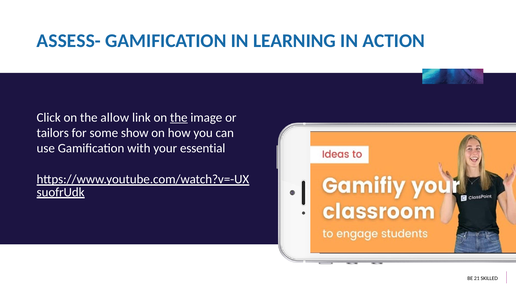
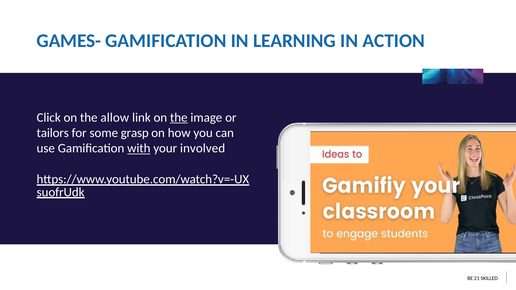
ASSESS-: ASSESS- -> GAMES- (69, 41)
show: show -> grasp (135, 133)
with underline: none -> present (139, 149)
essential: essential -> involved (203, 149)
